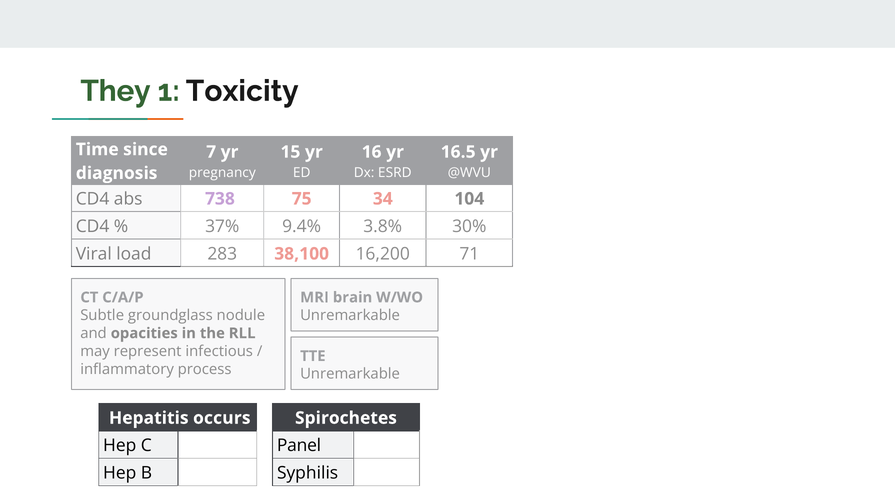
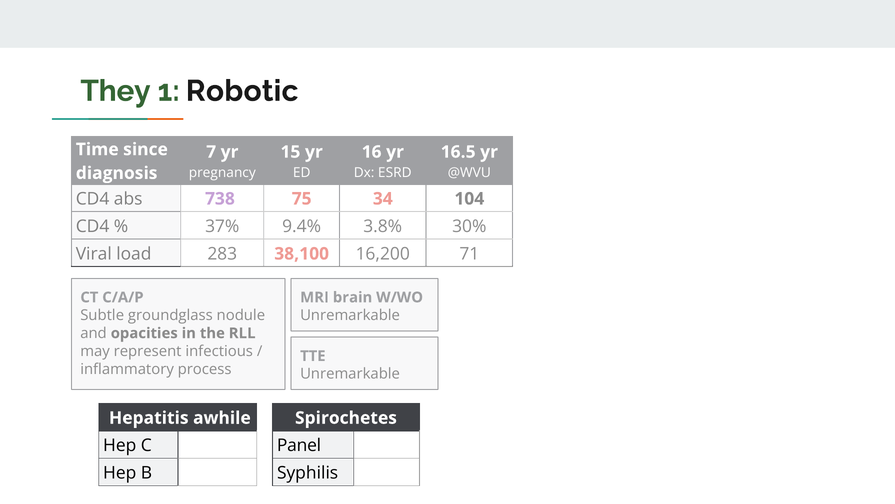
Toxicity: Toxicity -> Robotic (242, 91)
occurs: occurs -> awhile (222, 418)
